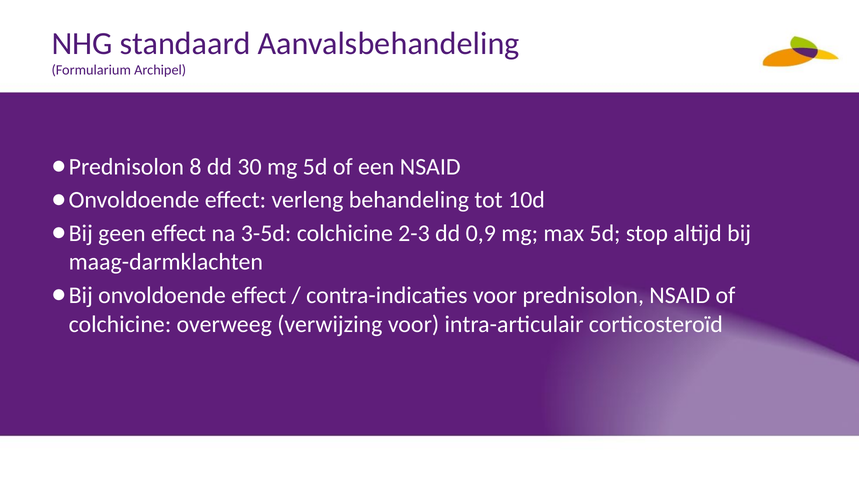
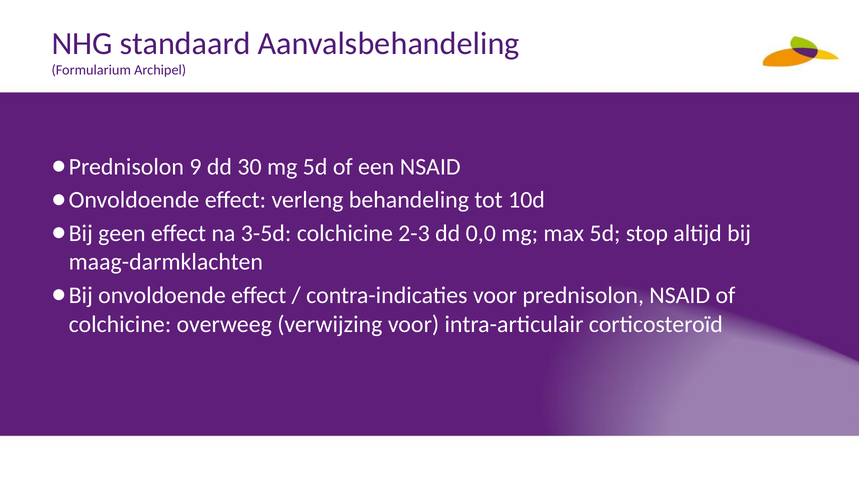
8: 8 -> 9 (195, 167)
0,9: 0,9 -> 0,0 (481, 234)
